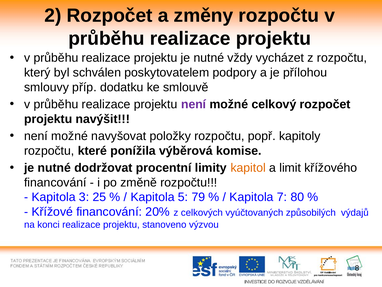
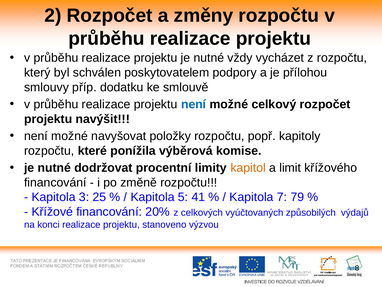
není colour: purple -> blue (194, 104)
79: 79 -> 41 (198, 197)
80: 80 -> 79 (297, 197)
